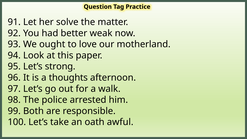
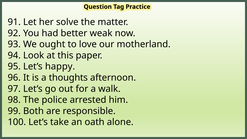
strong: strong -> happy (60, 66)
awful: awful -> alone (120, 122)
